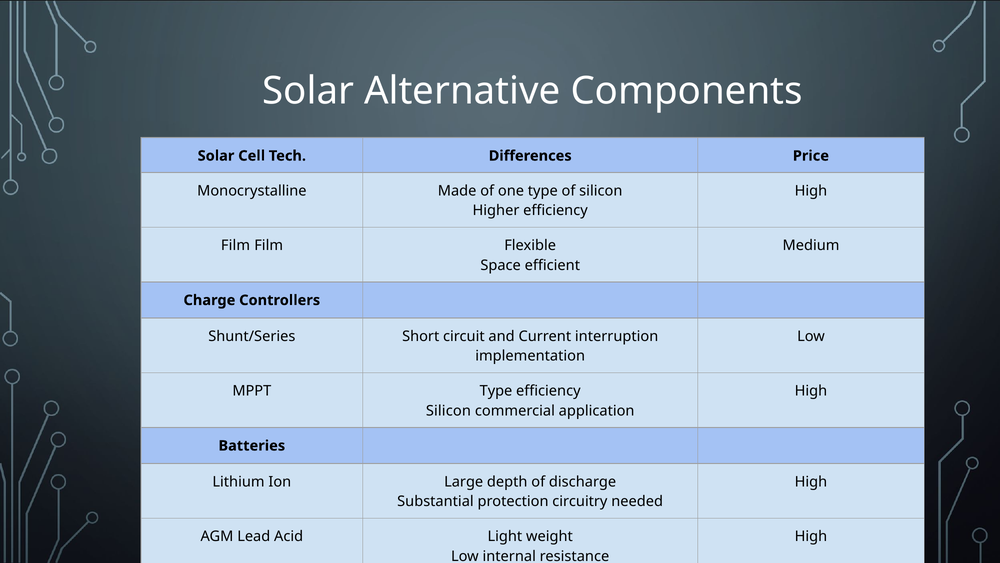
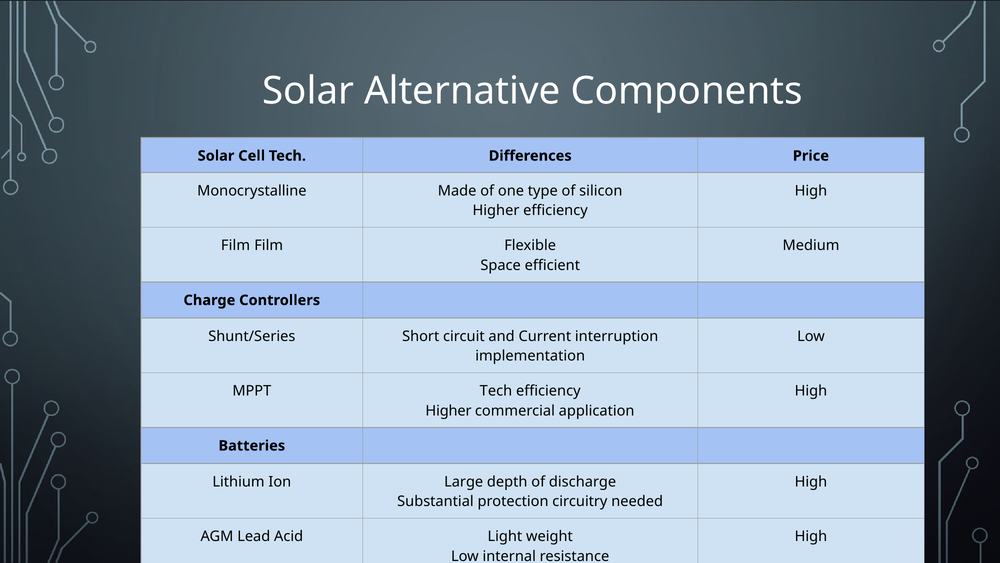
MPPT Type: Type -> Tech (496, 391)
Silicon: Silicon -> Higher (449, 411)
